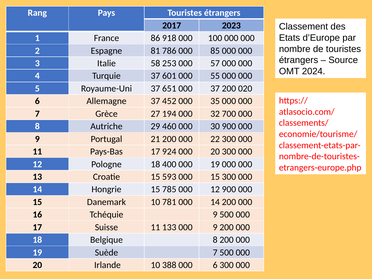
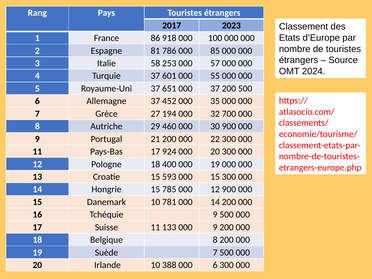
200 020: 020 -> 500 (245, 89)
